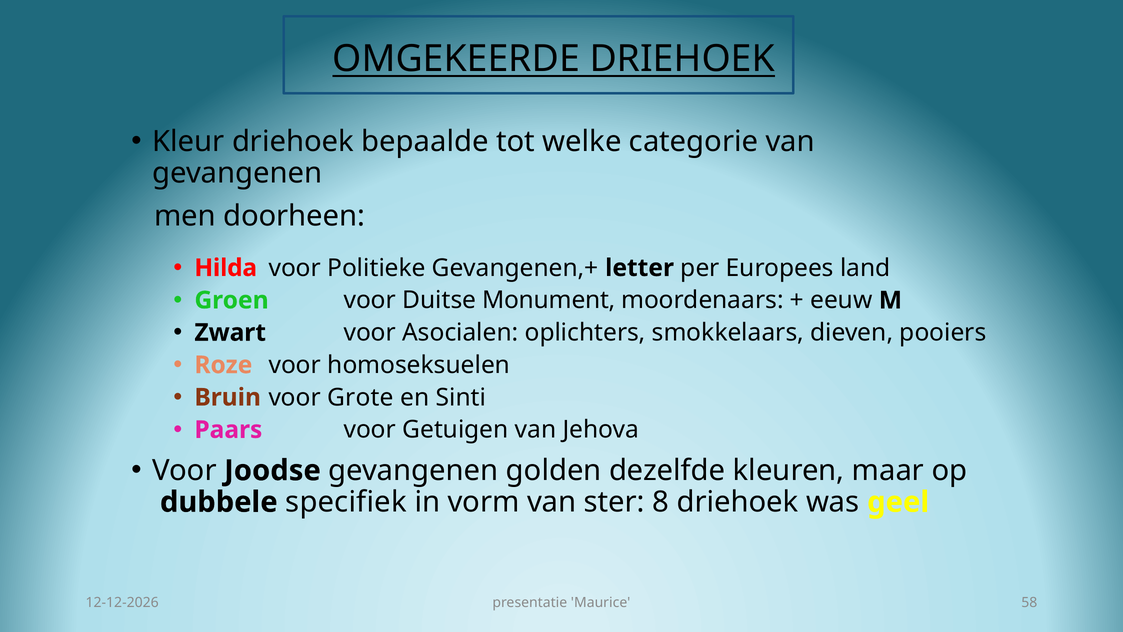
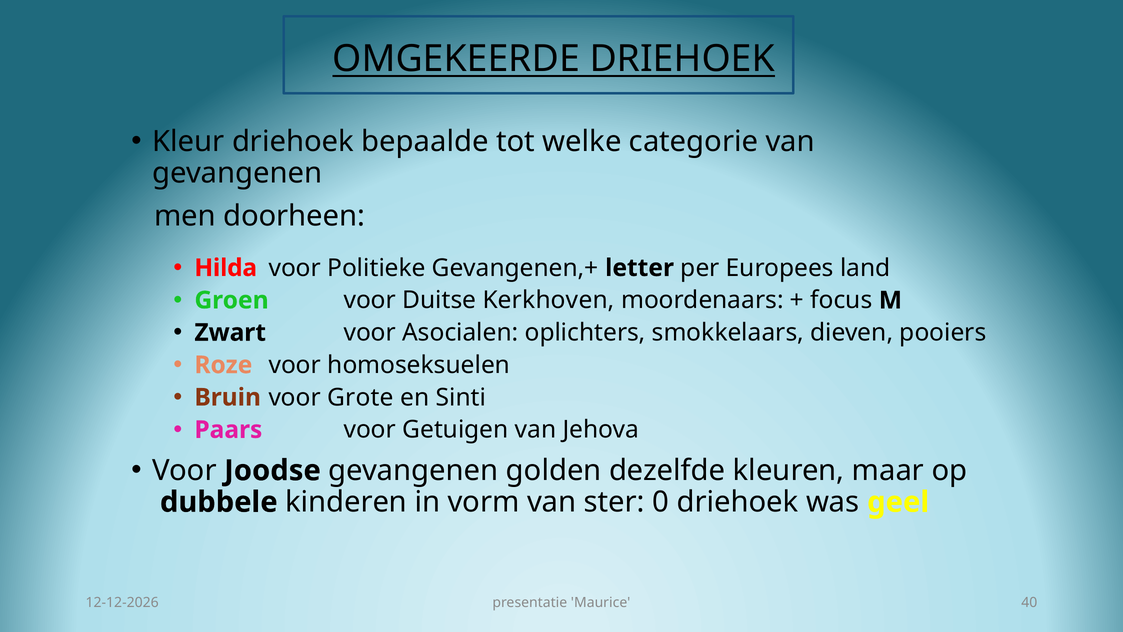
Monument: Monument -> Kerkhoven (549, 300)
eeuw: eeuw -> focus (841, 300)
specifiek: specifiek -> kinderen (346, 502)
8: 8 -> 0 (661, 502)
58: 58 -> 40 (1029, 602)
